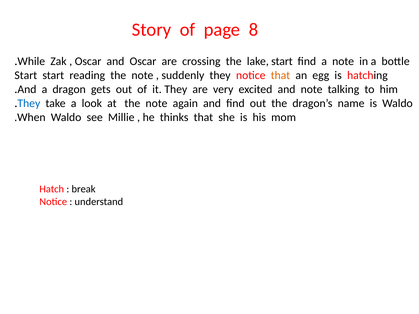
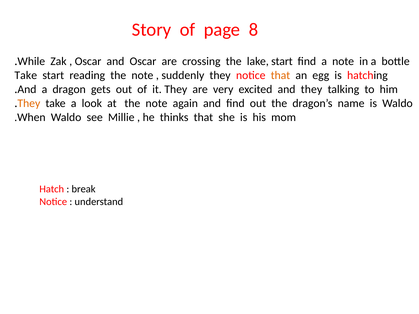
Start: Start -> Take (26, 75)
and note: note -> they (312, 89)
They colour: blue -> orange (29, 103)
